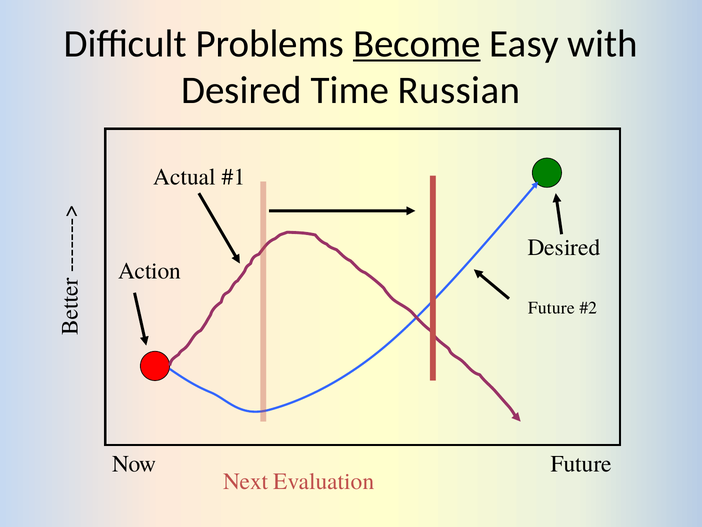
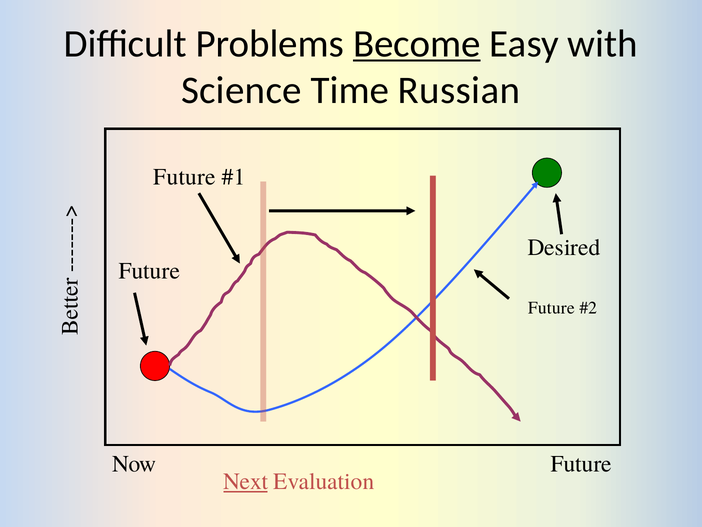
Desired: Desired -> Science (241, 90)
Actual: Actual -> Future (184, 177)
Action: Action -> Future (149, 271)
Next underline: none -> present (246, 481)
